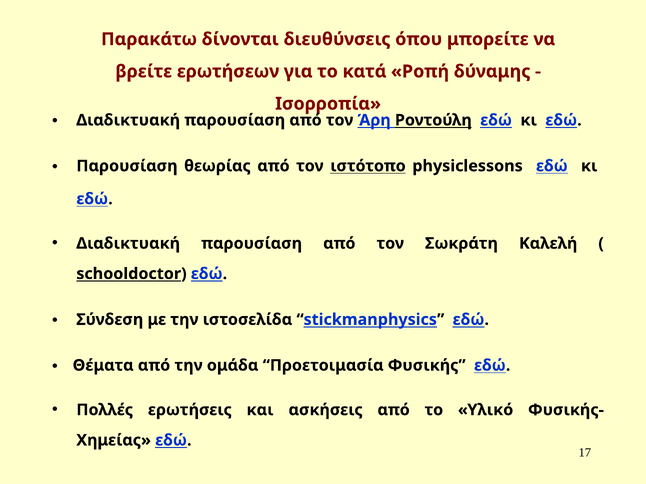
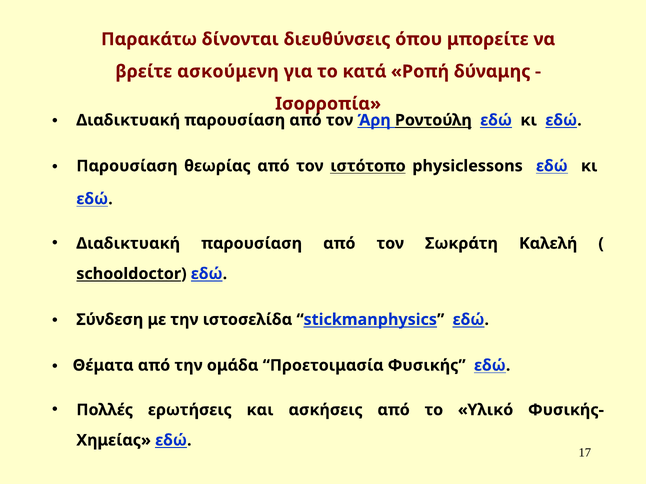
ερωτήσεων: ερωτήσεων -> ασκούμενη (228, 72)
